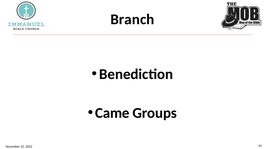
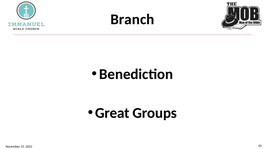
Came: Came -> Great (112, 113)
